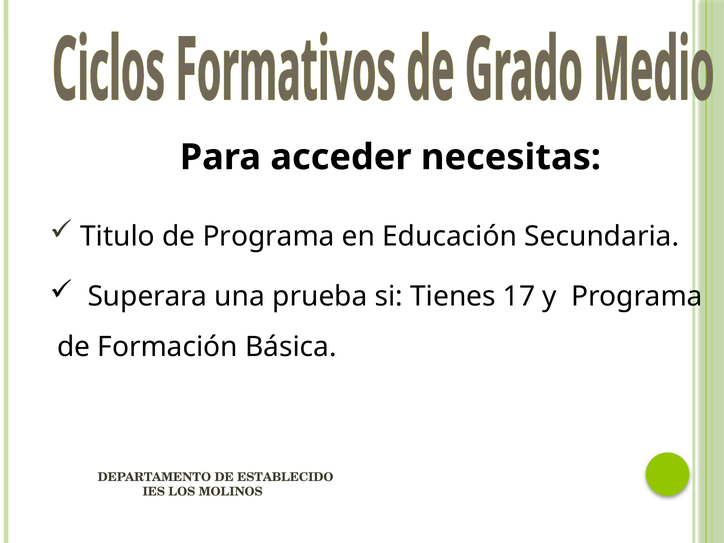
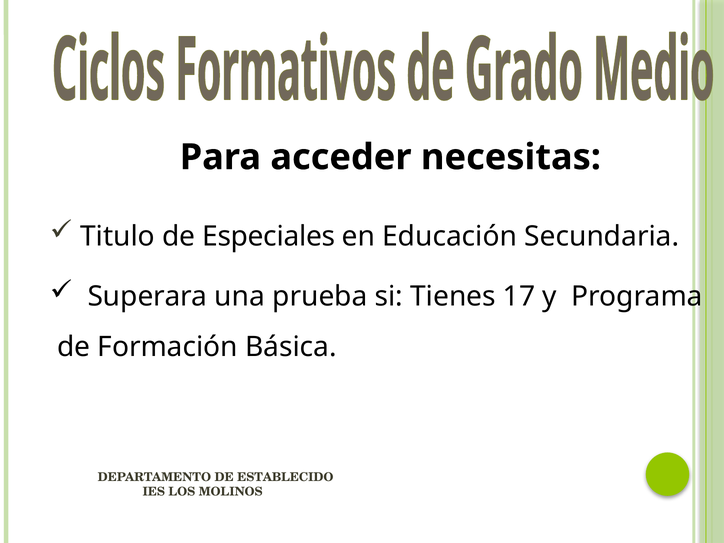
de Programa: Programa -> Especiales (269, 237)
